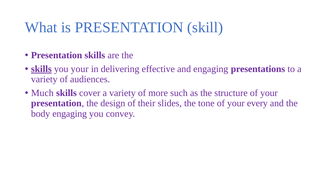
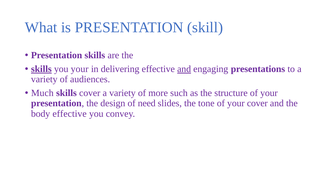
and underline: none -> present (184, 69)
their: their -> need (147, 103)
your every: every -> cover (257, 103)
body engaging: engaging -> effective (70, 114)
